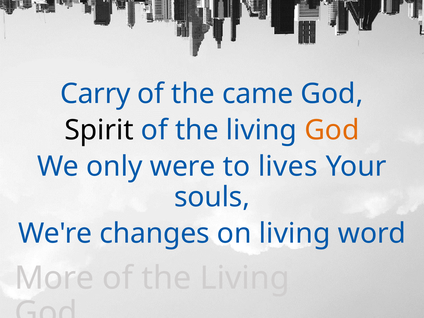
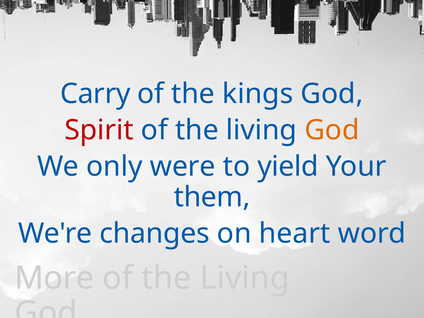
came: came -> kings (258, 94)
Spirit colour: black -> red (99, 130)
lives: lives -> yield (288, 167)
souls: souls -> them (212, 197)
on living: living -> heart (295, 234)
